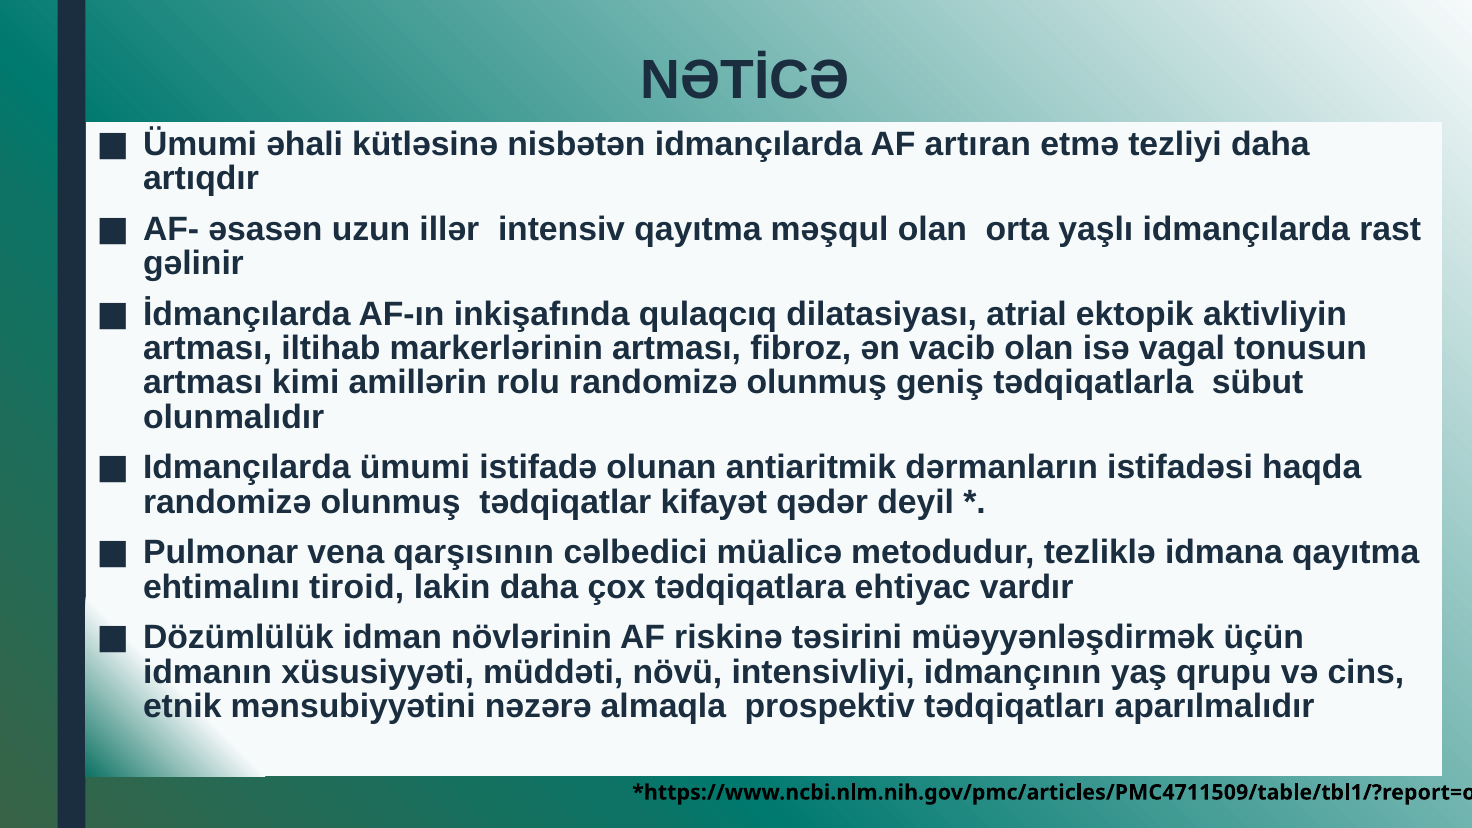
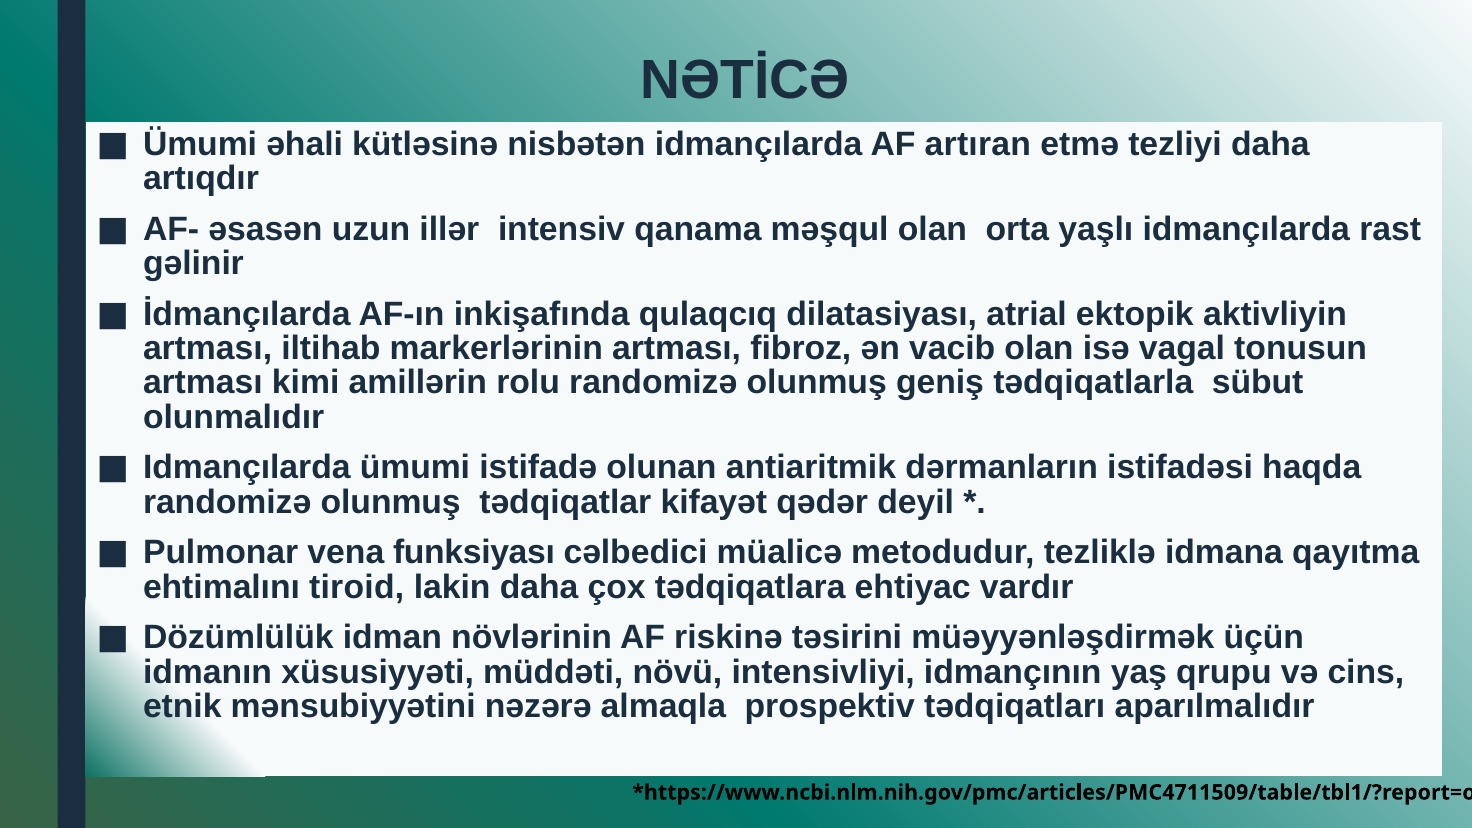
intensiv qayıtma: qayıtma -> qanama (698, 229)
qarşısının: qarşısının -> funksiyası (474, 553)
